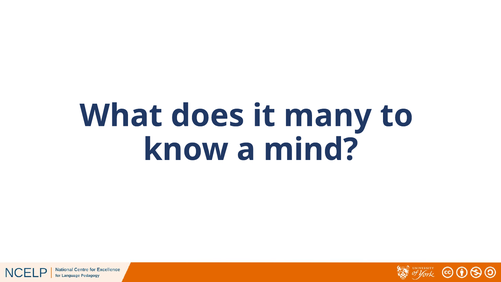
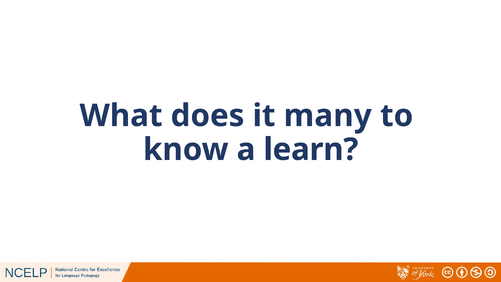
mind: mind -> learn (311, 149)
